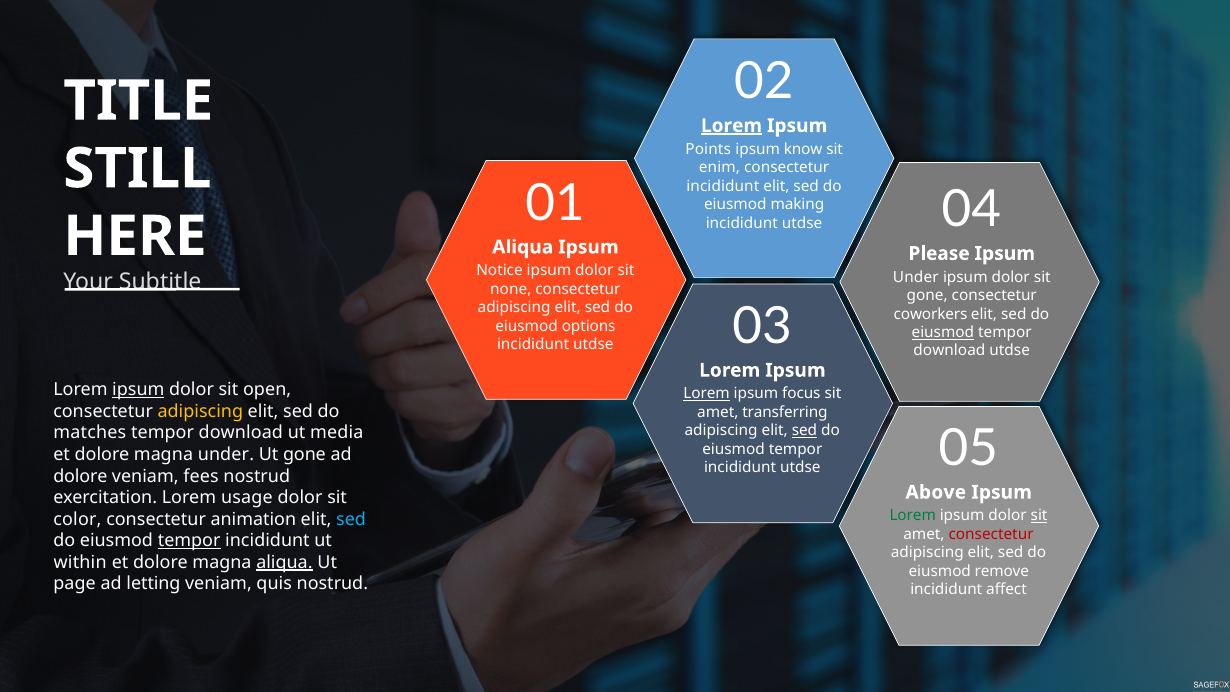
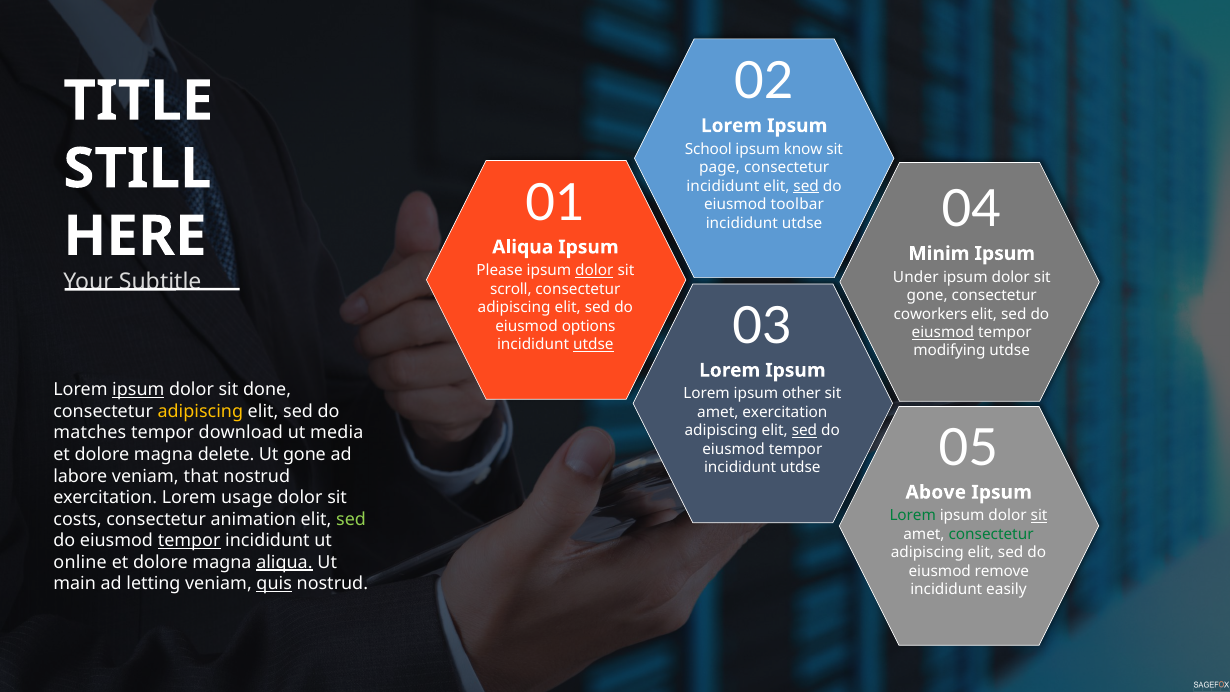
Lorem underline: present -> none (732, 126)
Points: Points -> School (708, 149)
enim: enim -> page (719, 168)
sed underline: none -> present (806, 186)
making: making -> toolbar (797, 205)
Please: Please -> Minim (939, 253)
Notice: Notice -> Please (500, 271)
dolor underline: none -> present (594, 271)
none: none -> scroll (511, 289)
utdse underline: none -> present (593, 344)
download: download -> modifying (949, 351)
open: open -> done (267, 390)
Lorem underline: present -> none (707, 394)
focus: focus -> other (801, 394)
amet transferring: transferring -> exercitation (785, 412)
magna under: under -> delete (226, 454)
dolore: dolore -> labore (80, 476)
fees: fees -> that (201, 476)
color: color -> costs (77, 519)
sed colour: light blue -> light green (351, 519)
consectetur colour: red -> green (991, 534)
within: within -> online (80, 562)
page: page -> main (75, 584)
quis underline: none -> present (274, 584)
affect: affect -> easily (1006, 590)
